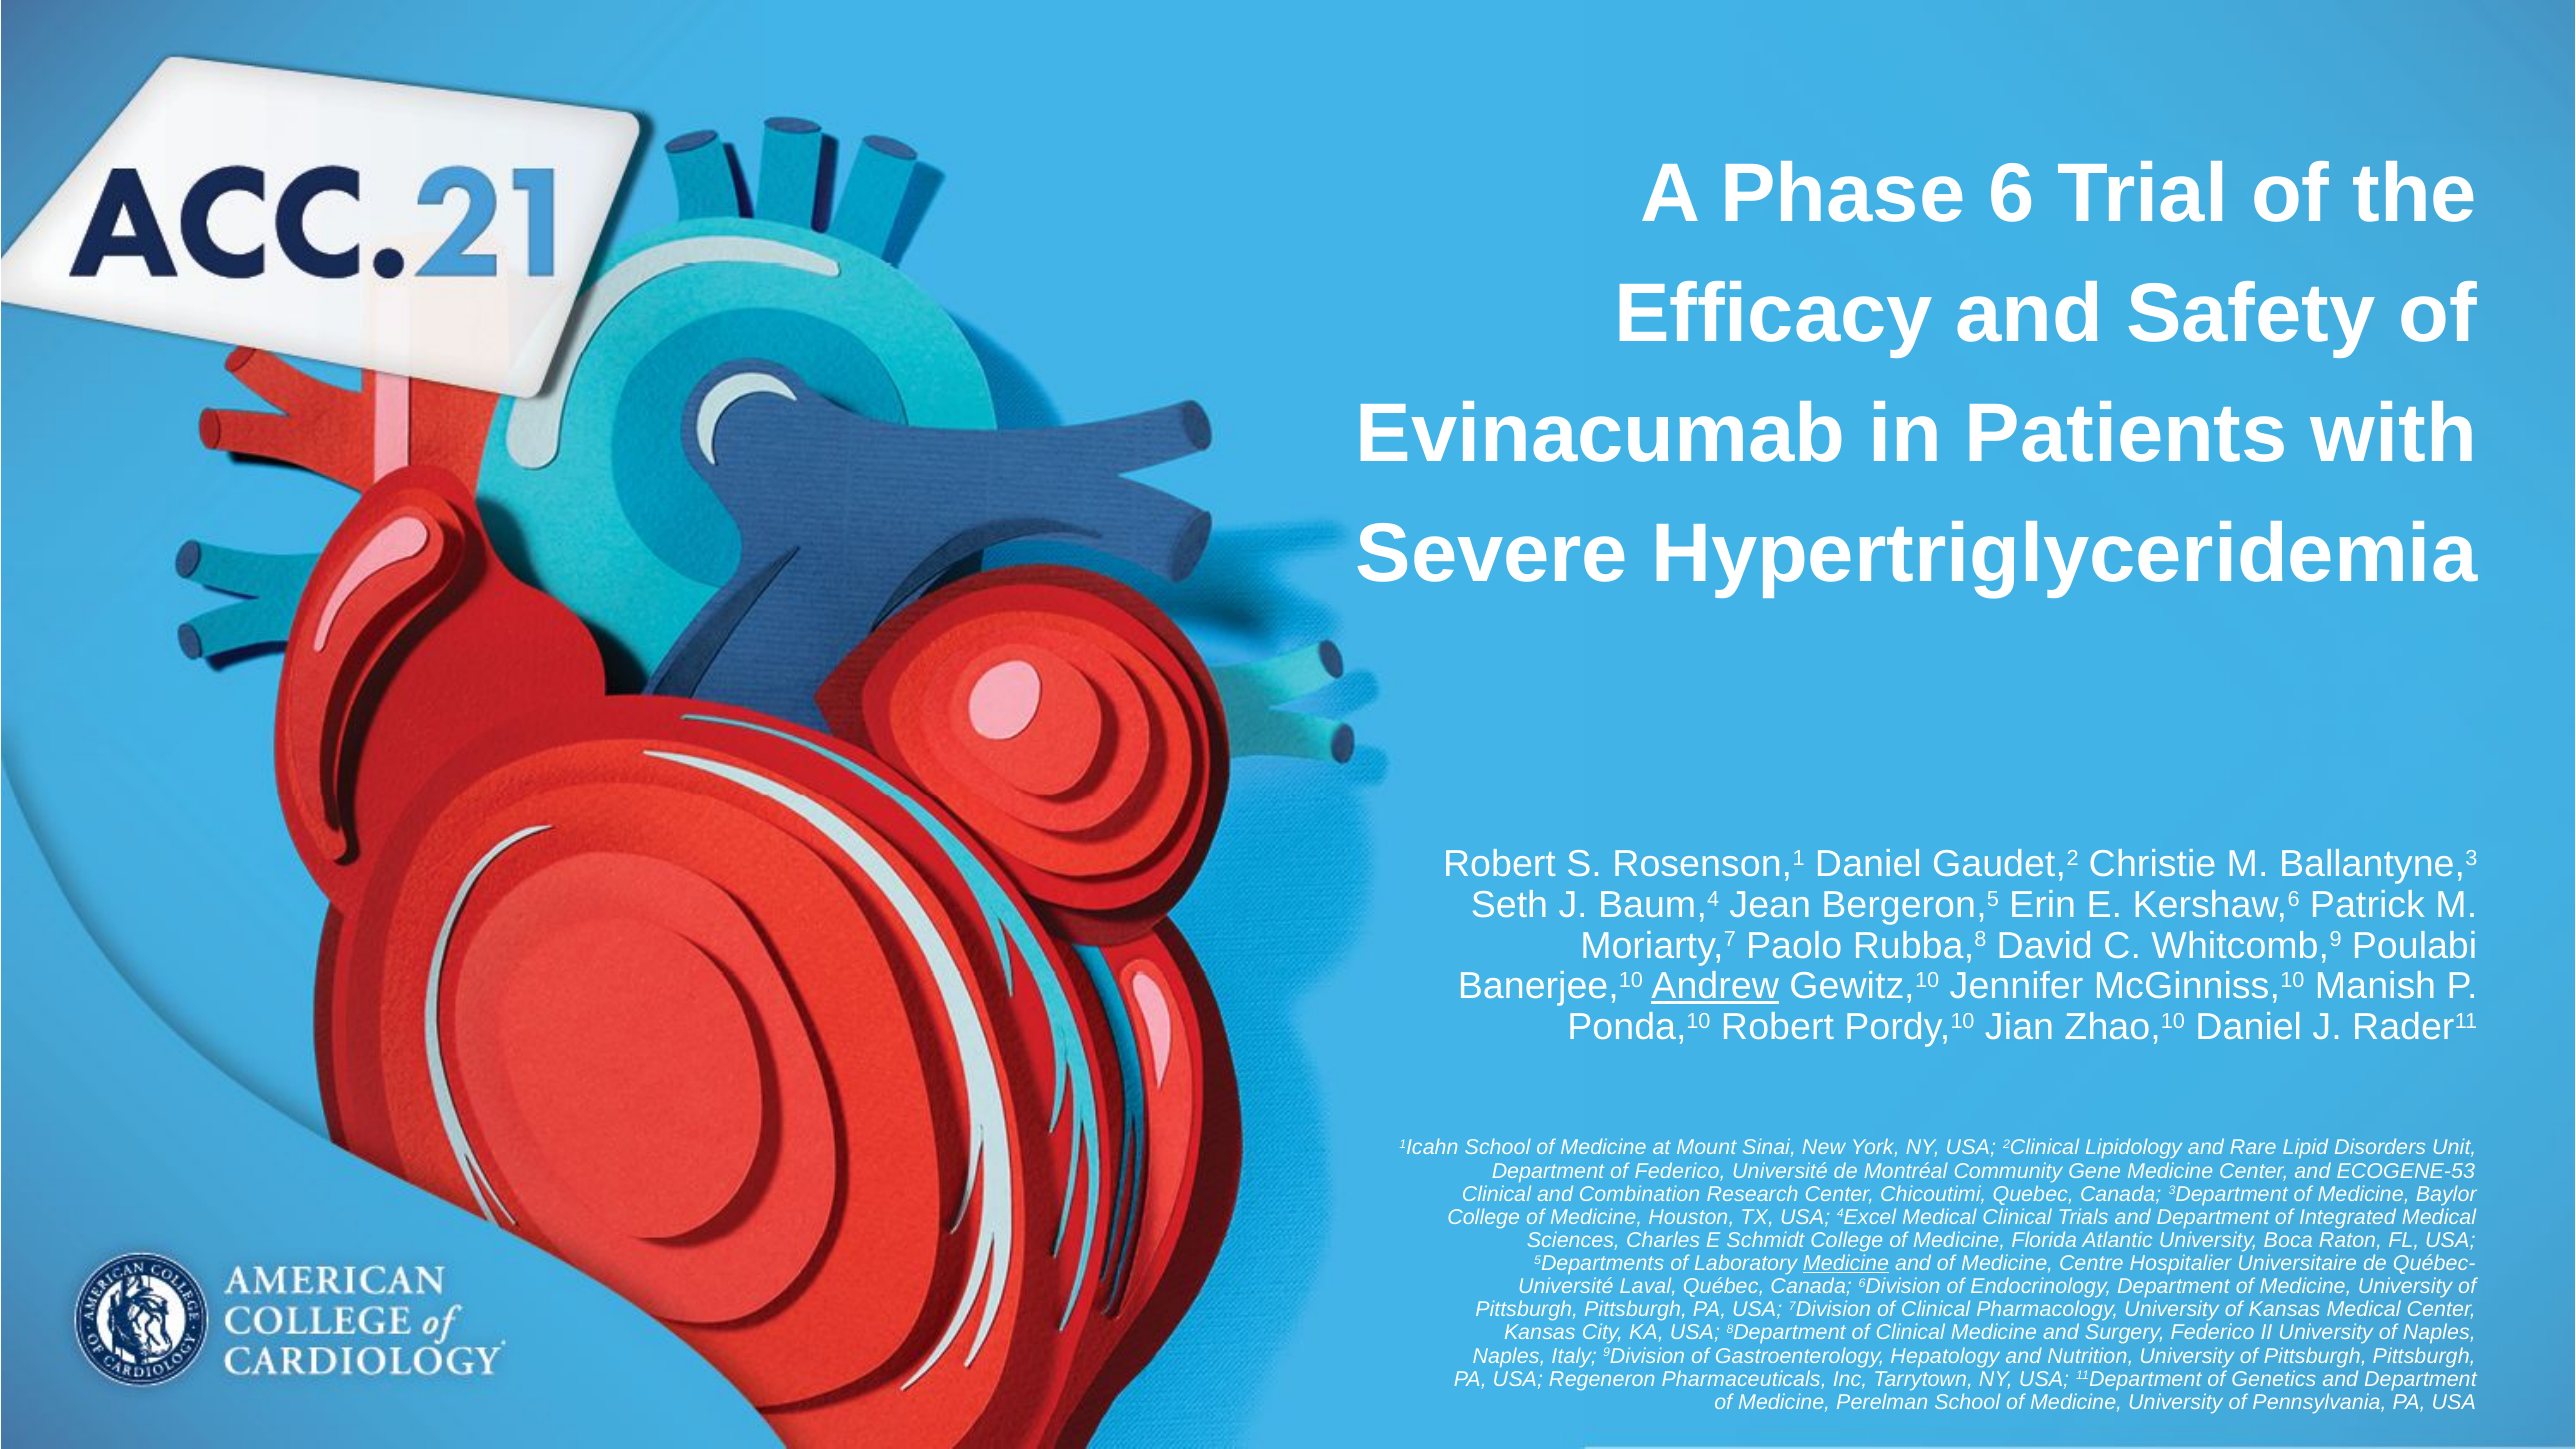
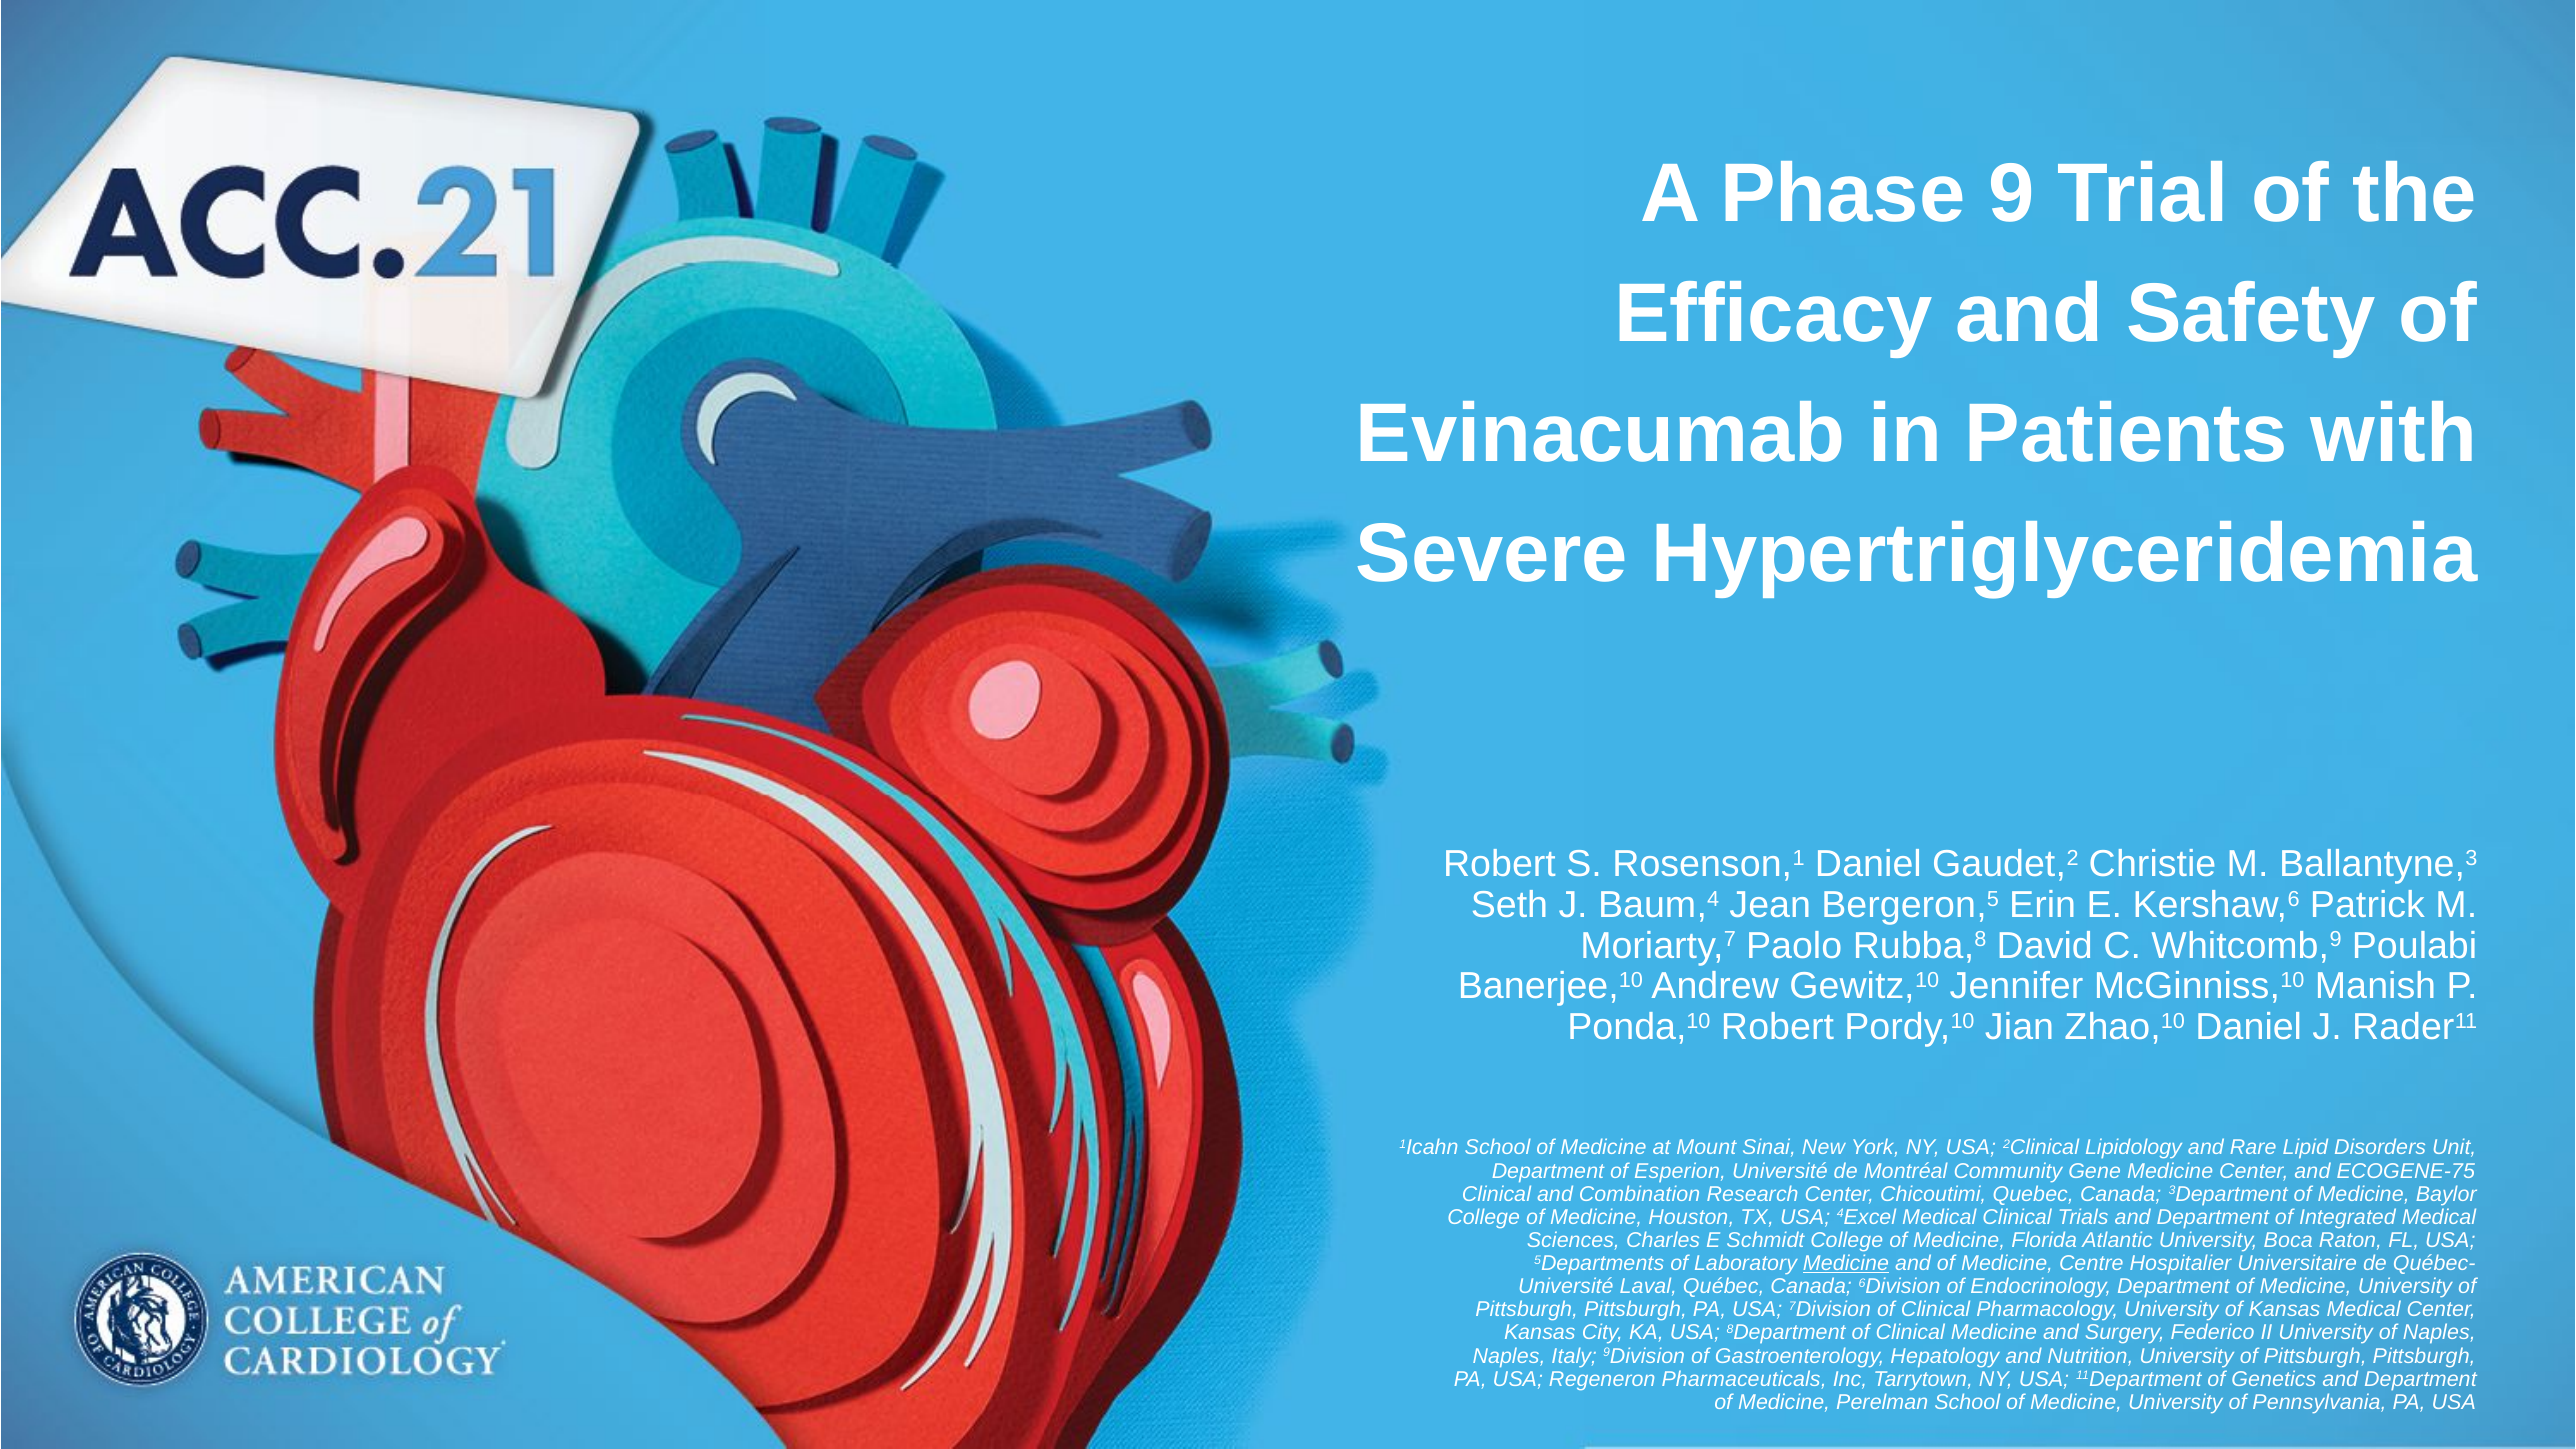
6: 6 -> 9 (2011, 194)
Andrew underline: present -> none (1715, 986)
of Federico: Federico -> Esperion (1680, 1171)
ECOGENE-53: ECOGENE-53 -> ECOGENE-75 (2406, 1171)
